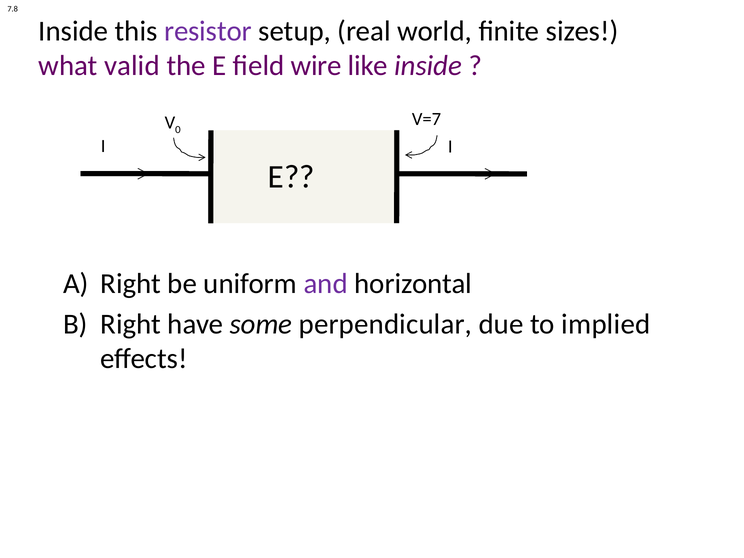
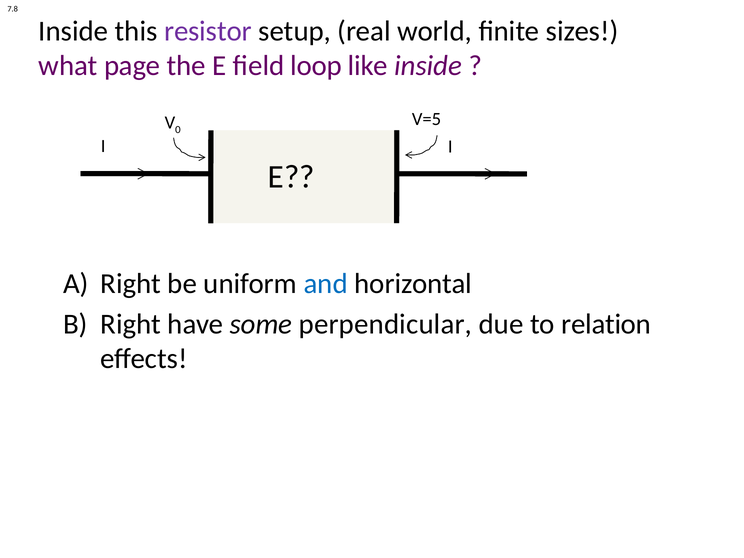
valid: valid -> page (132, 66)
wire: wire -> loop (316, 66)
V=7: V=7 -> V=5 (427, 119)
and colour: purple -> blue (326, 284)
implied: implied -> relation (606, 324)
